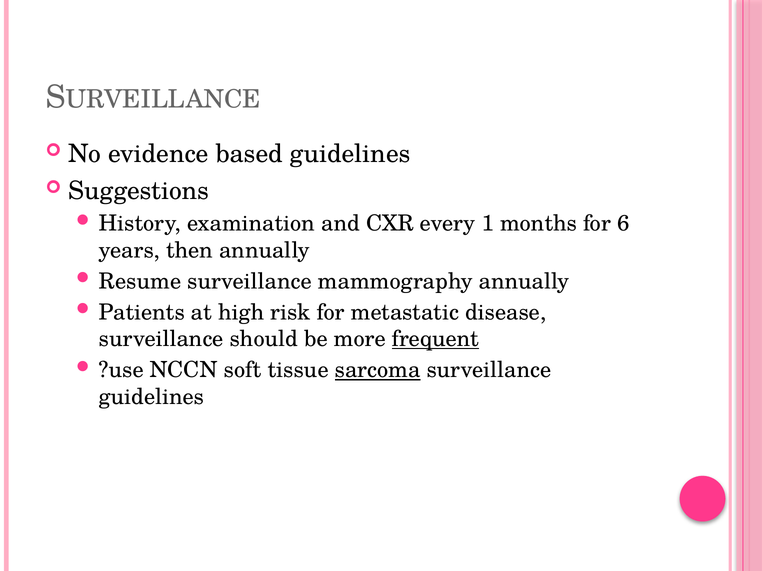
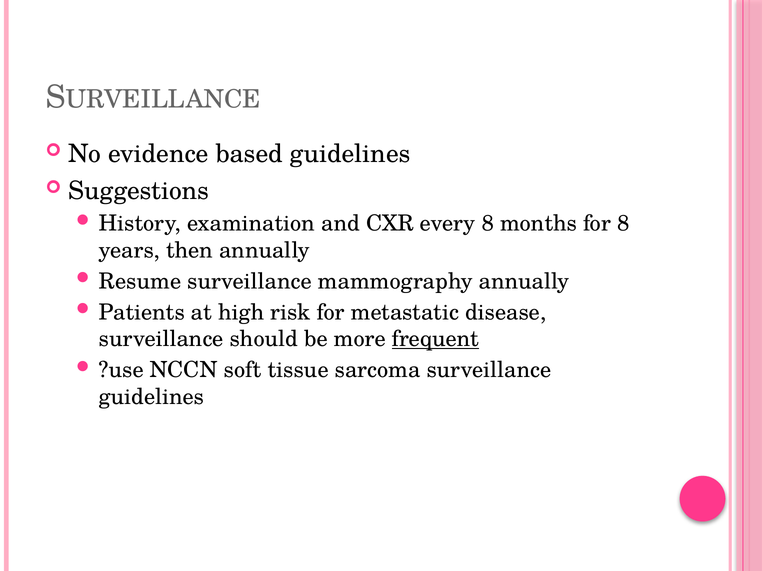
every 1: 1 -> 8 (488, 224)
for 6: 6 -> 8 (623, 224)
sarcoma underline: present -> none (378, 370)
